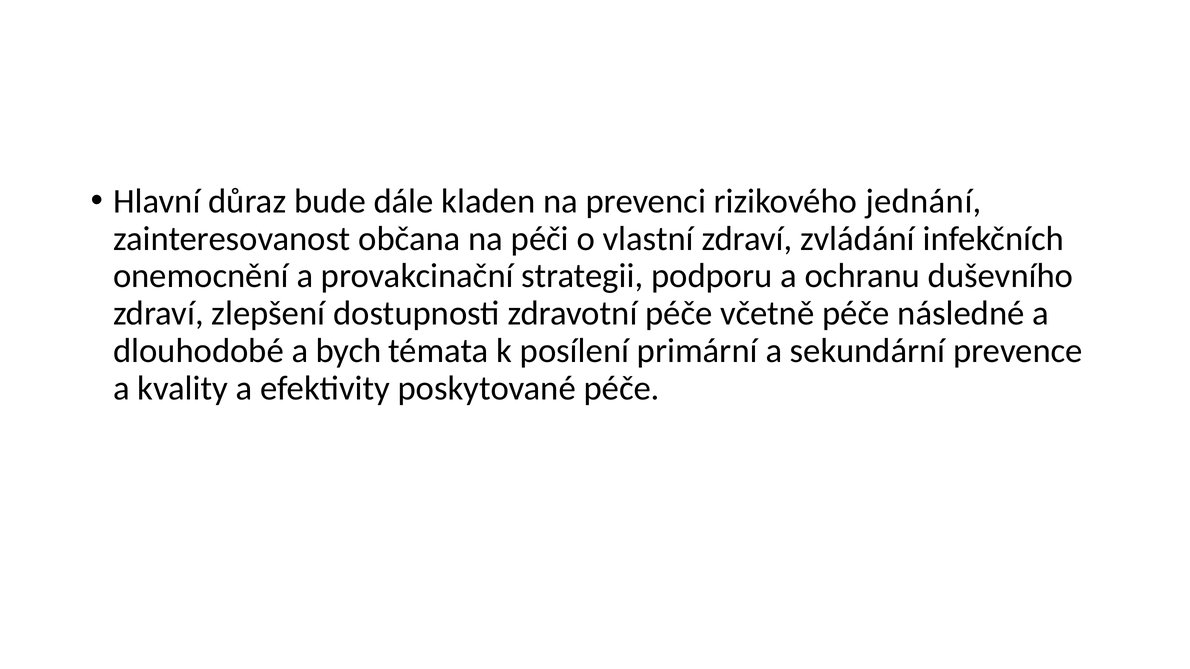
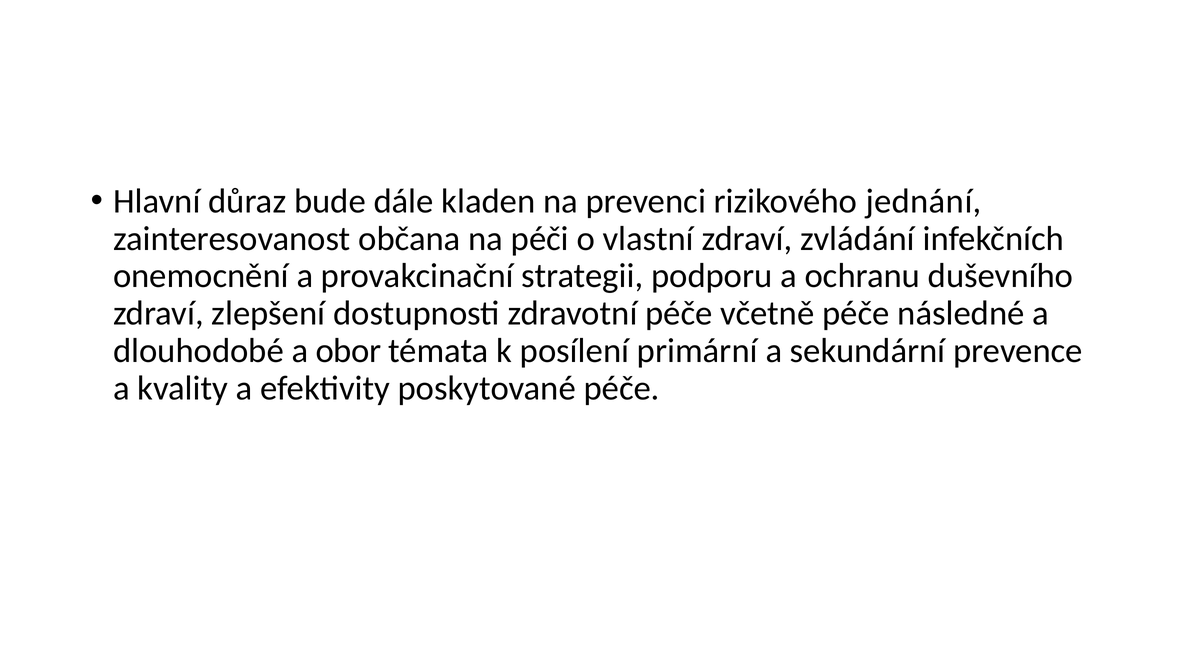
bych: bych -> obor (348, 351)
